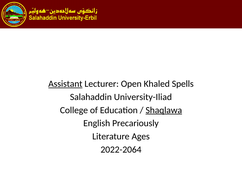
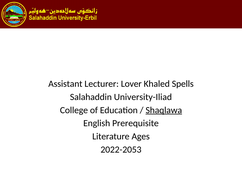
Assistant underline: present -> none (65, 84)
Open: Open -> Lover (131, 84)
Precariously: Precariously -> Prerequisite (135, 124)
2022-2064: 2022-2064 -> 2022-2053 (121, 150)
